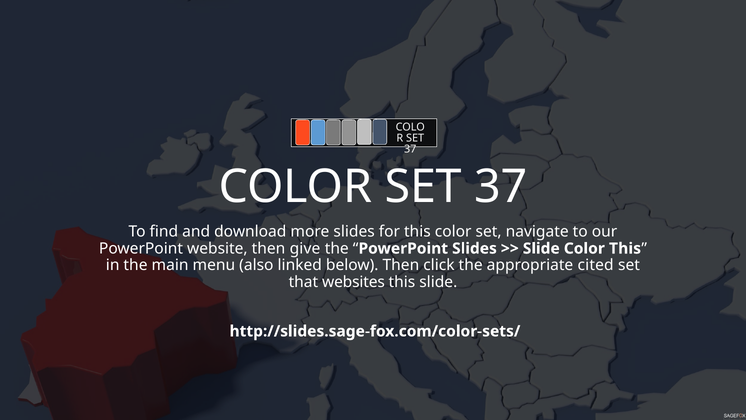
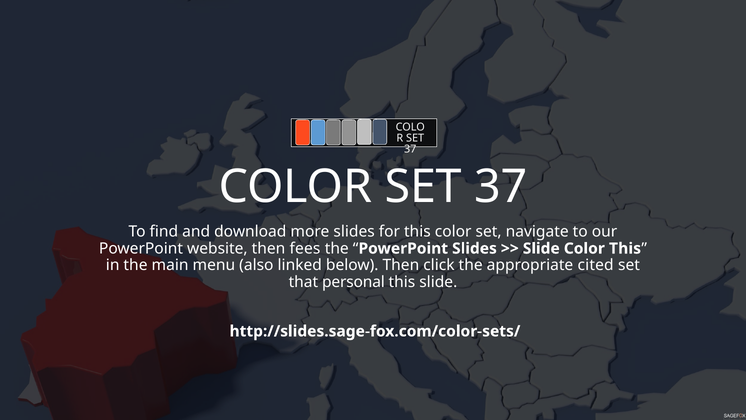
give: give -> fees (305, 248)
websites: websites -> personal (353, 282)
